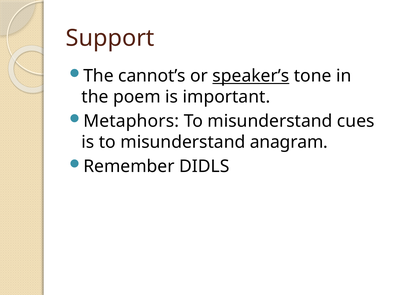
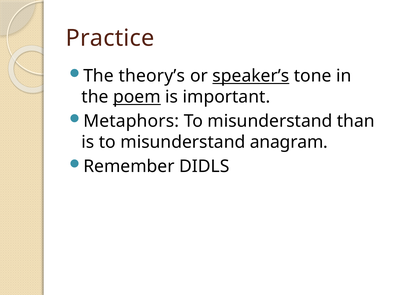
Support: Support -> Practice (110, 38)
cannot’s: cannot’s -> theory’s (152, 76)
poem underline: none -> present (137, 97)
cues: cues -> than (356, 121)
